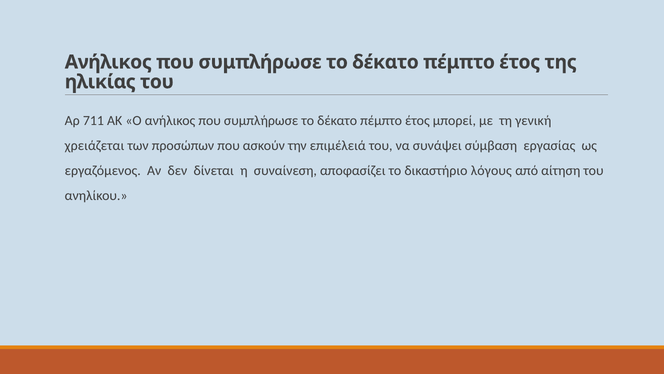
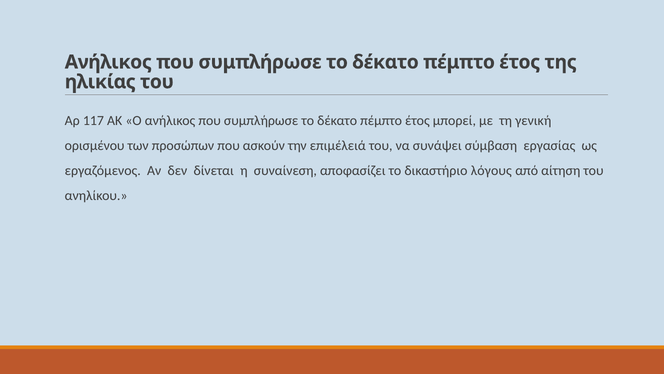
711: 711 -> 117 (93, 121)
χρειάζεται: χρειάζεται -> ορισμένου (95, 145)
